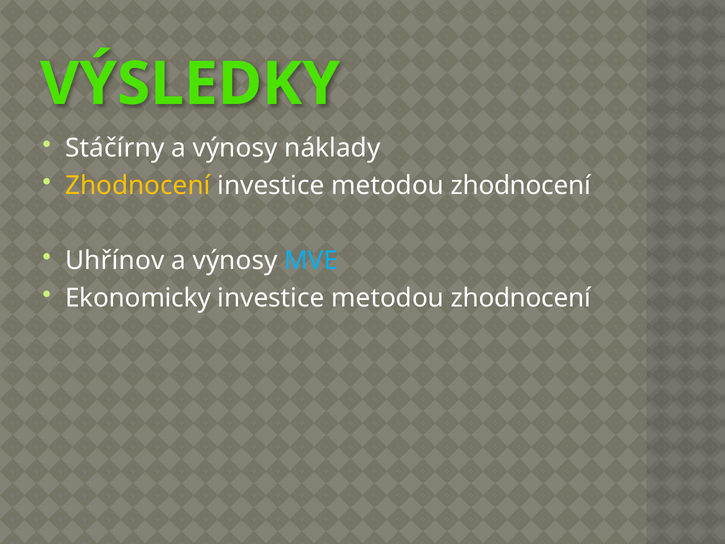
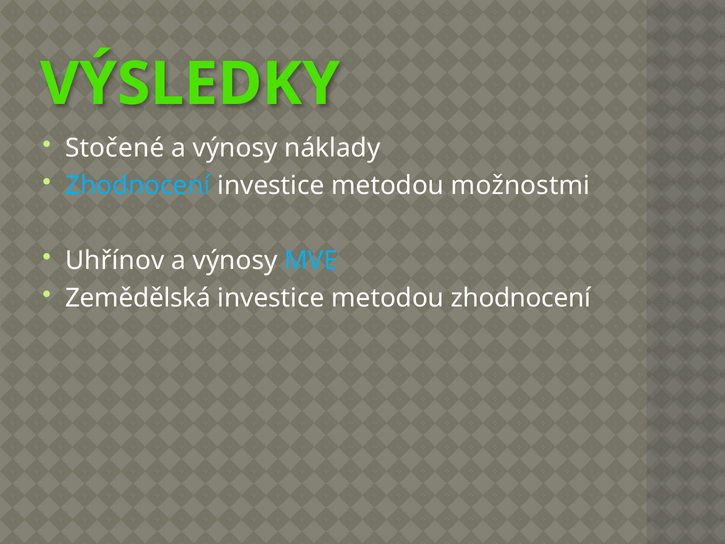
Stáčírny: Stáčírny -> Stočené (115, 148)
Zhodnocení colour: yellow -> light blue (138, 185)
zhodnocení: zhodnocení -> možnostmi (520, 185)
Ekonomicky: Ekonomicky -> Zemědělská (138, 298)
